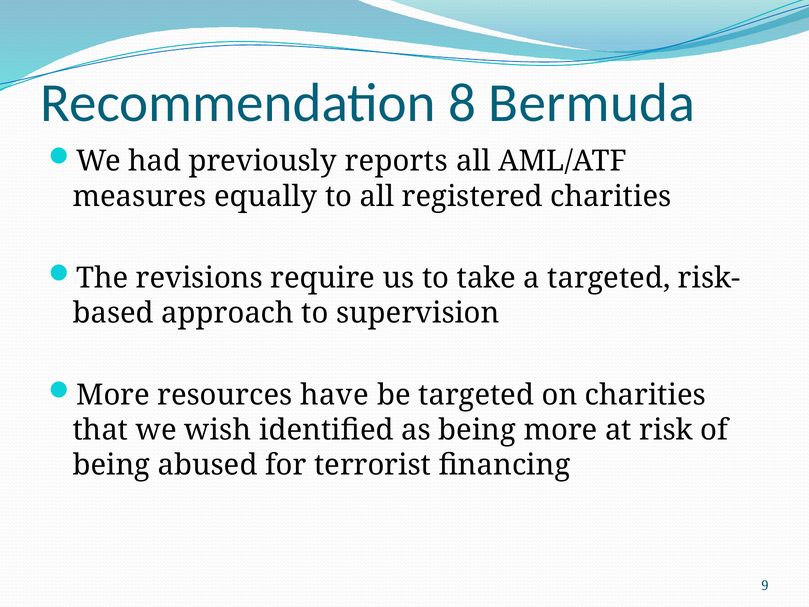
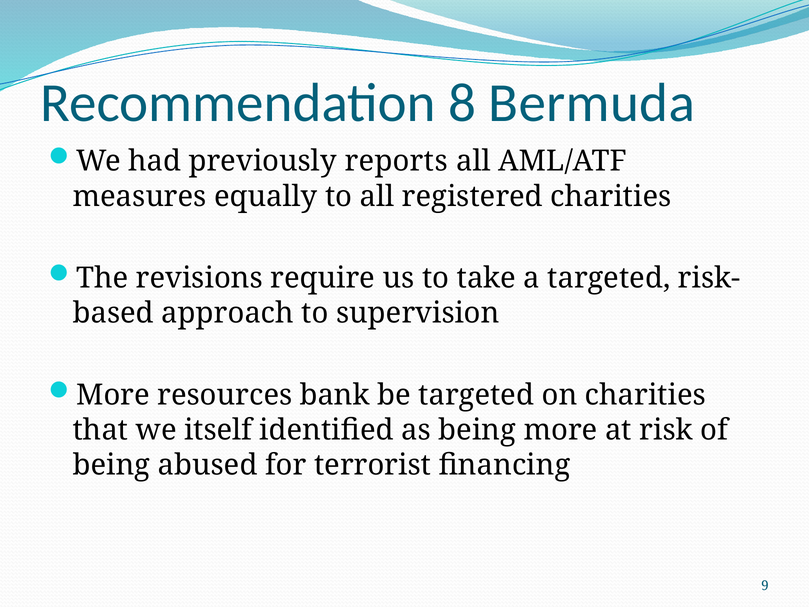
have: have -> bank (335, 395)
wish: wish -> itself (218, 430)
